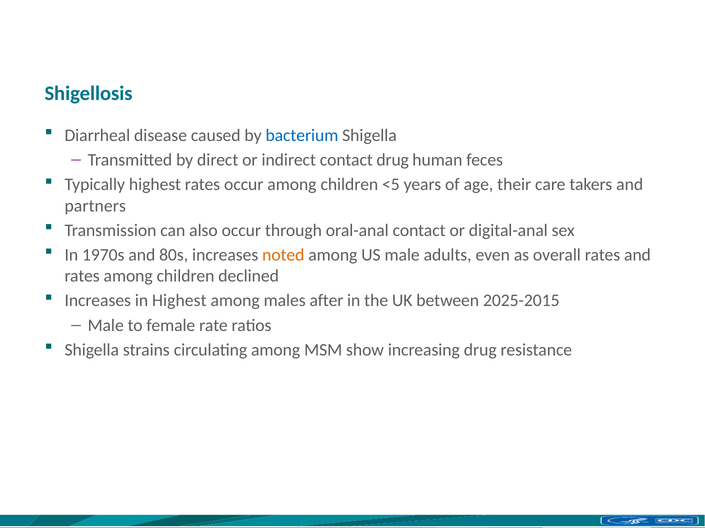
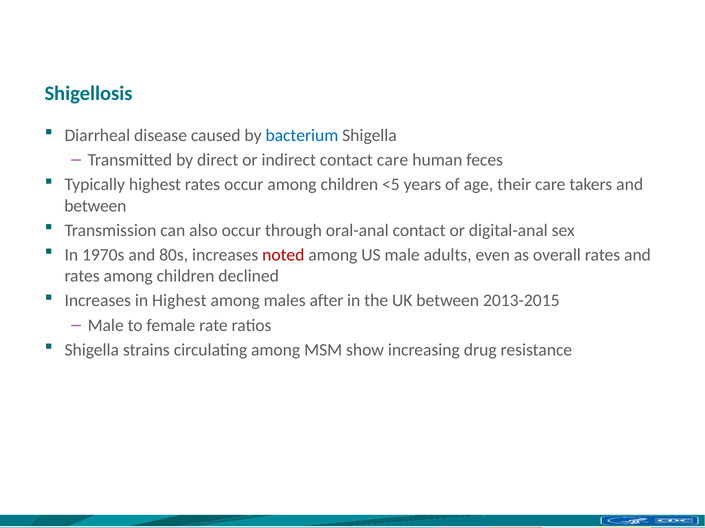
contact drug: drug -> care (393, 160)
partners: partners -> between (95, 206)
noted colour: orange -> red (283, 255)
2025-2015: 2025-2015 -> 2013-2015 (521, 301)
